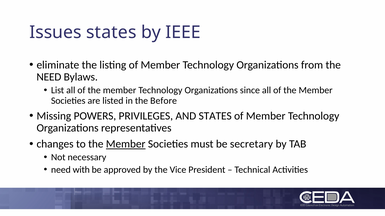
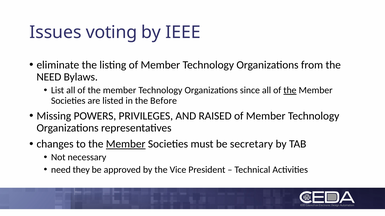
Issues states: states -> voting (111, 32)
the underline: none -> present (290, 90)
AND STATES: STATES -> RAISED (215, 116)
with: with -> they (81, 170)
